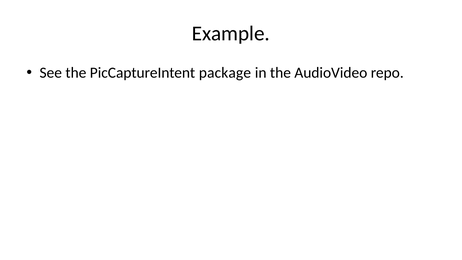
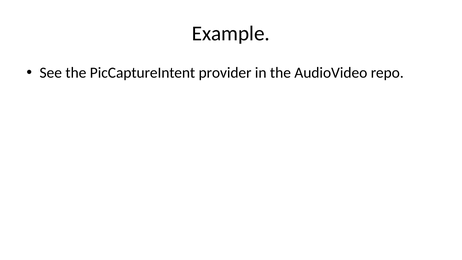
package: package -> provider (225, 73)
